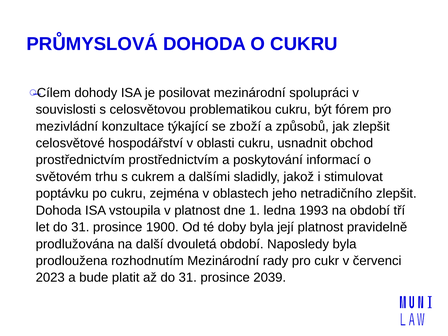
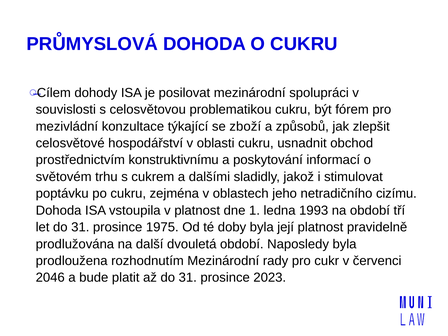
prostřednictvím prostřednictvím: prostřednictvím -> konstruktivnímu (174, 160)
netradičního zlepšit: zlepšit -> cizímu (396, 194)
1900: 1900 -> 1975 (162, 227)
2023: 2023 -> 2046 (50, 278)
2039: 2039 -> 2023 (270, 278)
